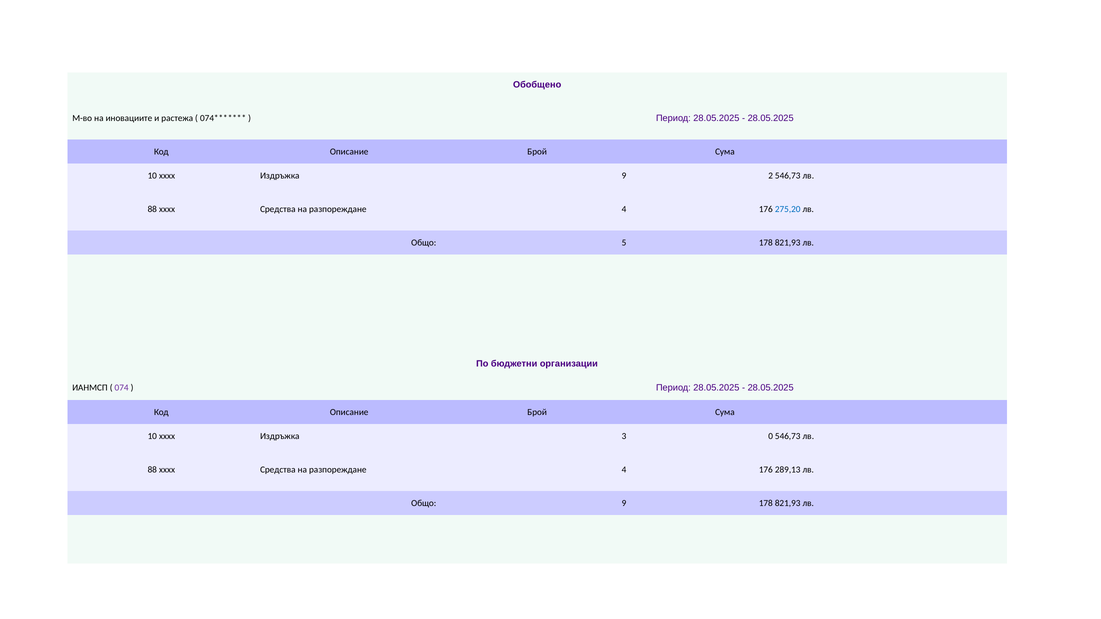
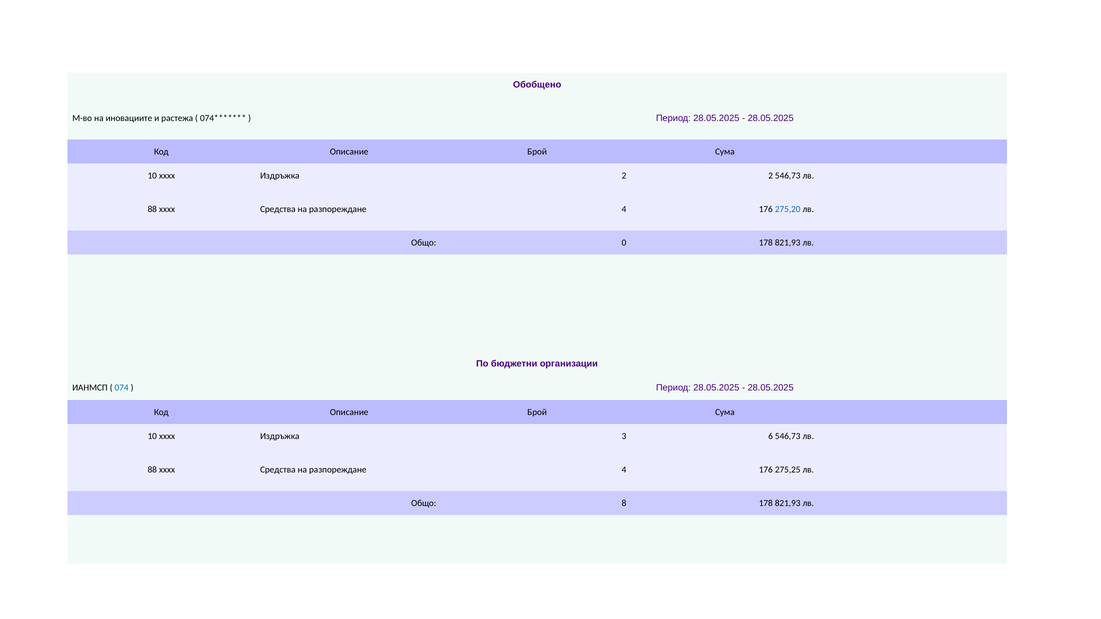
Издръжка 9: 9 -> 2 (624, 176)
5: 5 -> 0 (624, 243)
074 colour: purple -> blue (122, 388)
0: 0 -> 6 (771, 437)
289,13: 289,13 -> 275,25 (788, 470)
Общо 9: 9 -> 8 (624, 503)
